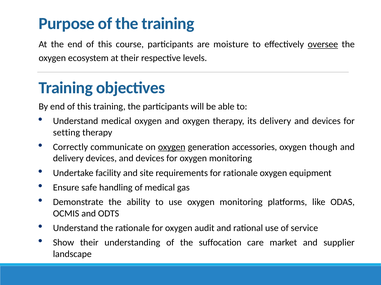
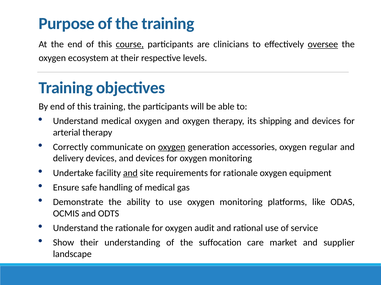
course underline: none -> present (130, 44)
moisture: moisture -> clinicians (231, 44)
its delivery: delivery -> shipping (275, 121)
setting: setting -> arterial (67, 133)
though: though -> regular (323, 147)
and underline: none -> present (130, 173)
